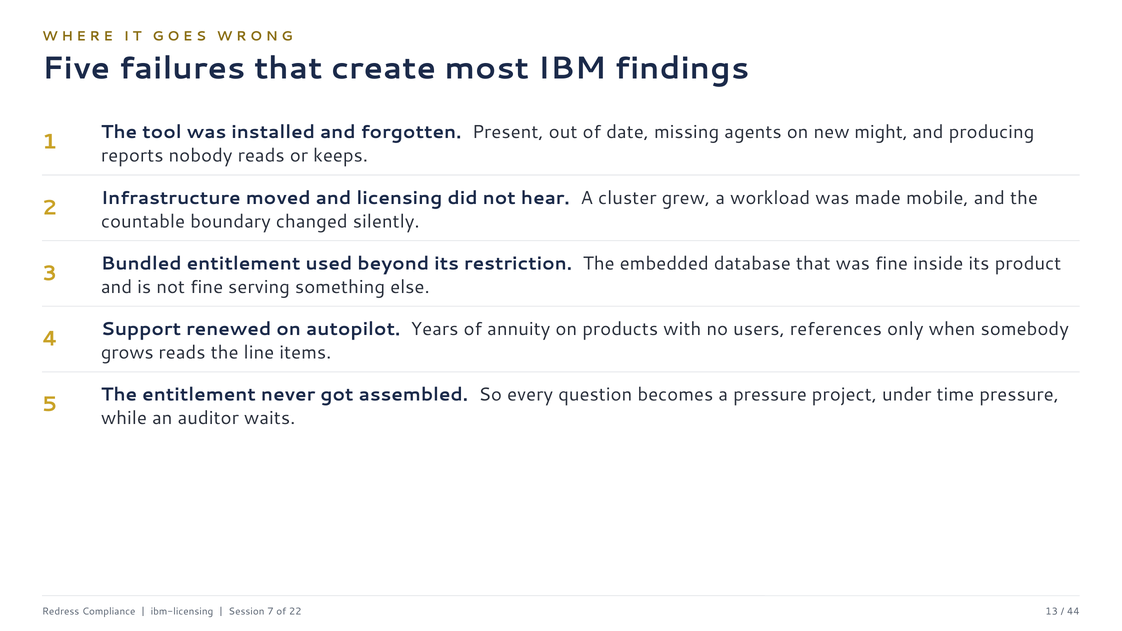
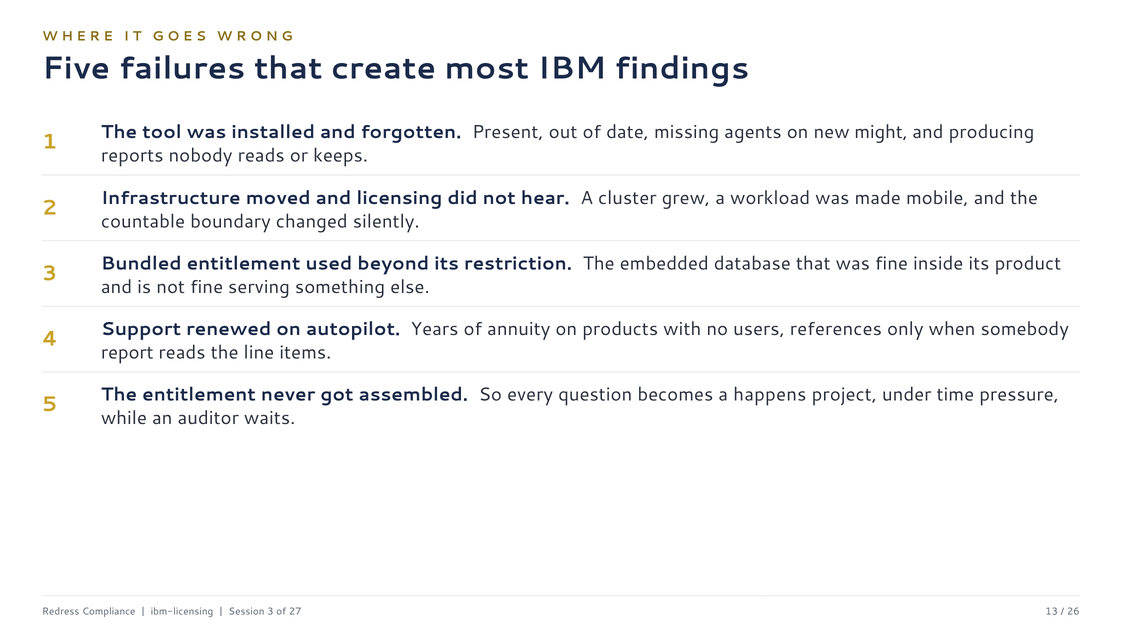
grows: grows -> report (127, 353)
a pressure: pressure -> happens (770, 395)
Session 7: 7 -> 3 (270, 612)
22: 22 -> 27 (295, 612)
44: 44 -> 26 (1073, 612)
